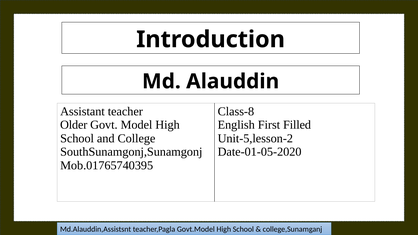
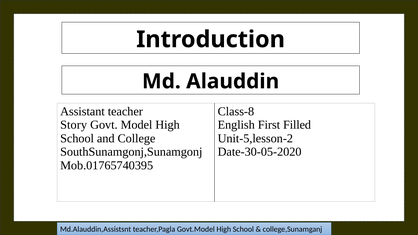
Older: Older -> Story (74, 125)
Date-01-05-2020: Date-01-05-2020 -> Date-30-05-2020 (260, 152)
